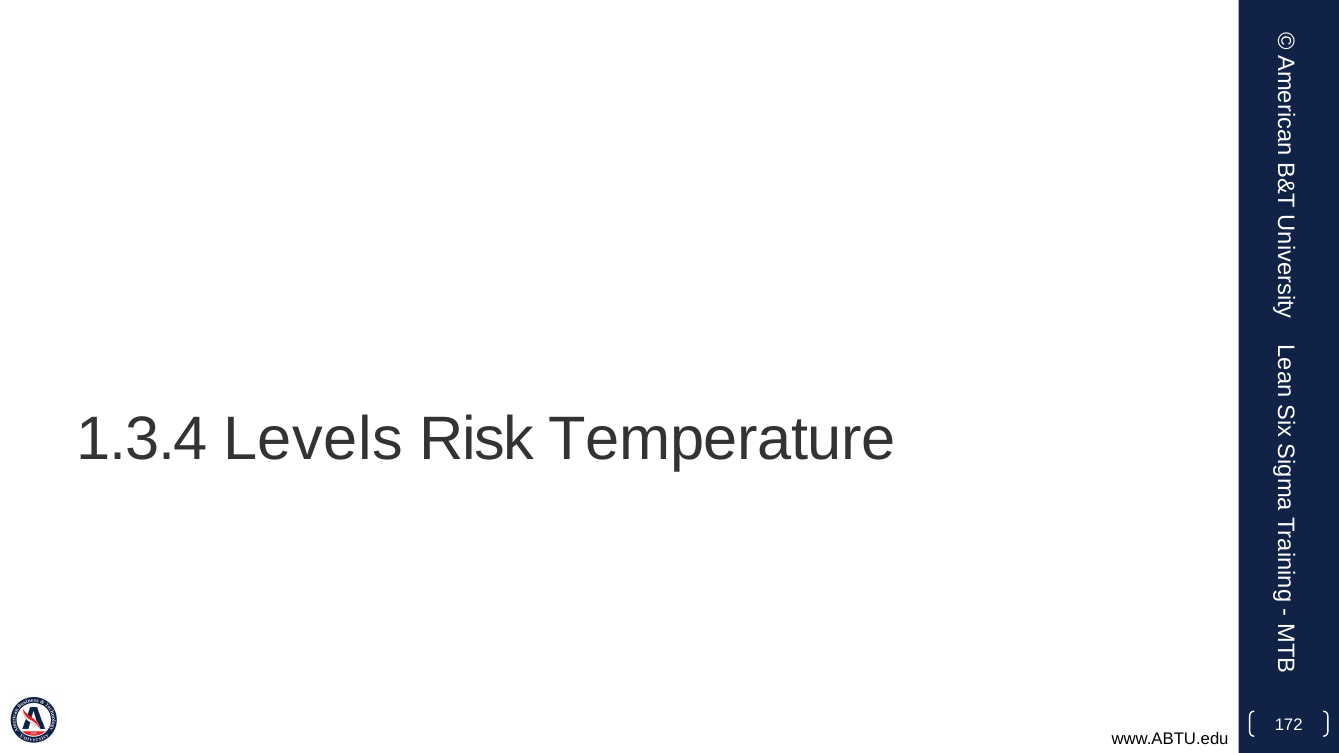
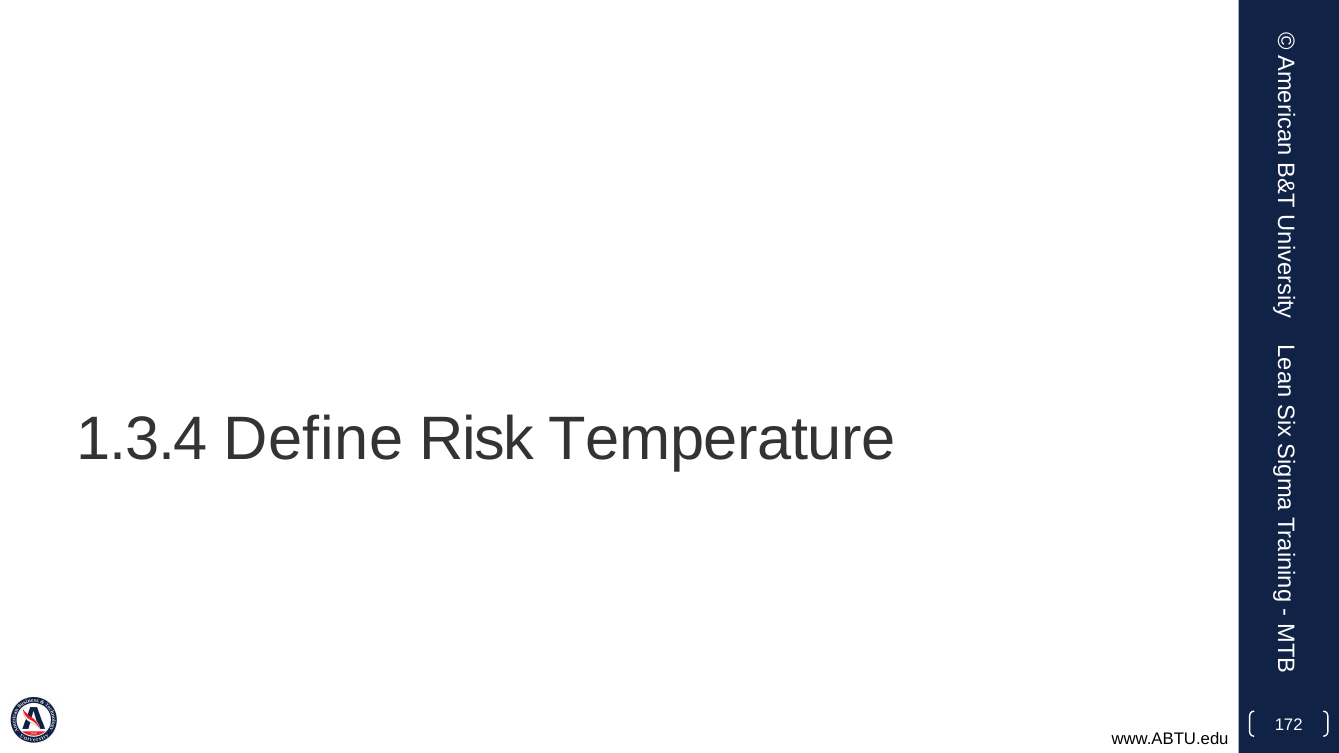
Levels: Levels -> Define (313, 439)
